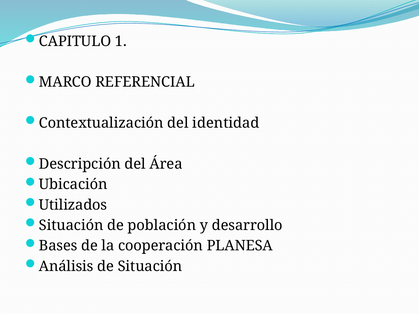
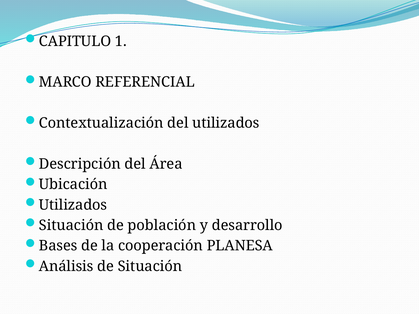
del identidad: identidad -> utilizados (226, 123)
